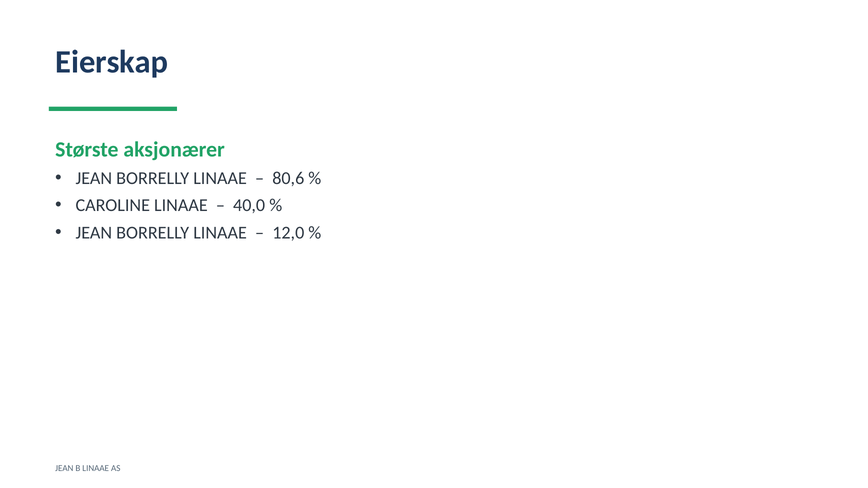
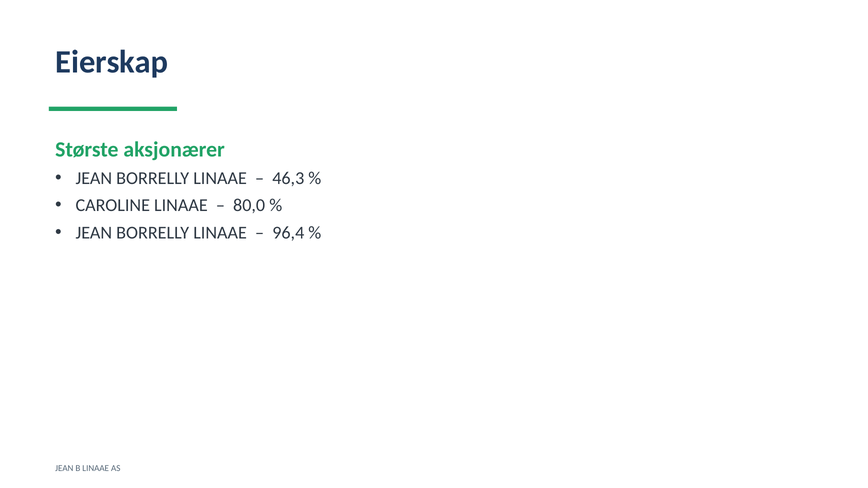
80,6: 80,6 -> 46,3 (288, 178)
40,0: 40,0 -> 80,0 (249, 206)
12,0: 12,0 -> 96,4 (288, 233)
